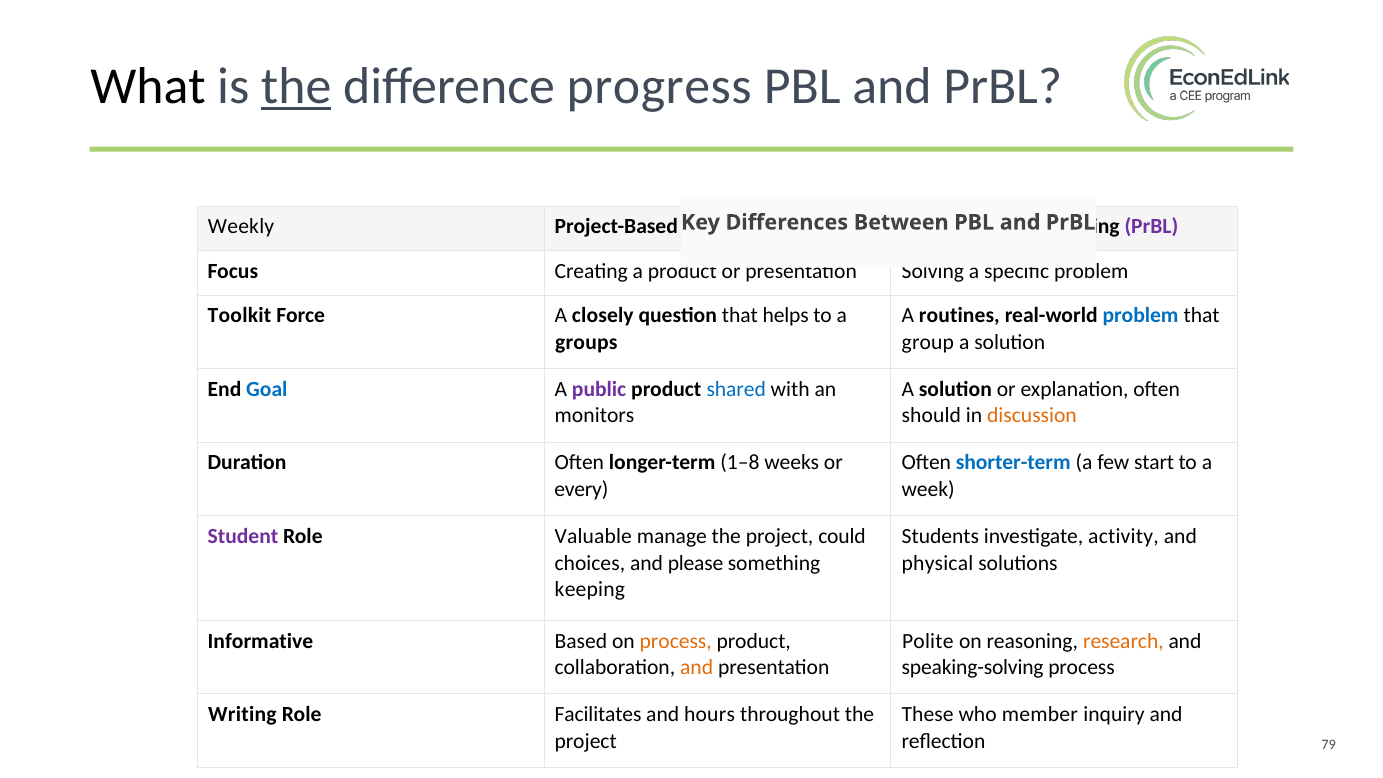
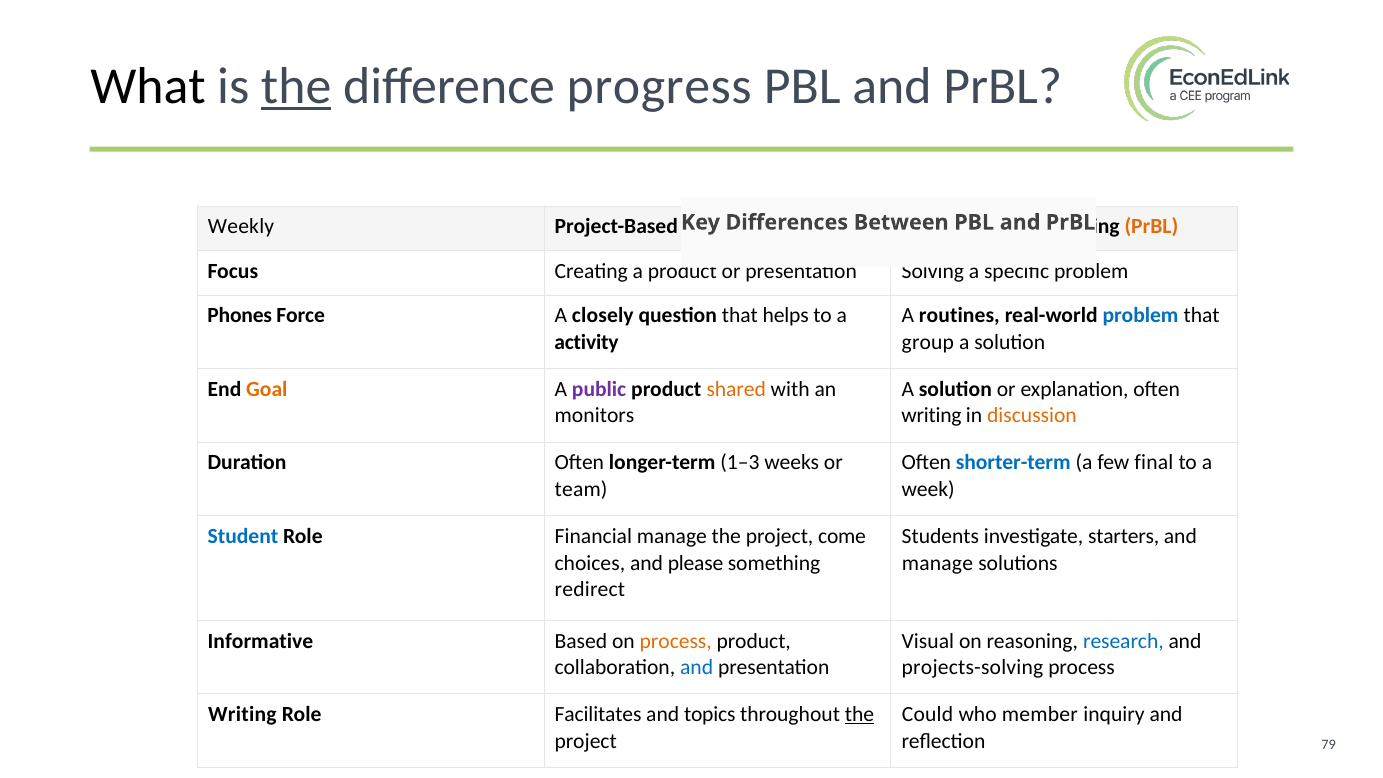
PrBL colour: purple -> orange (1151, 227)
Toolkit: Toolkit -> Phones (240, 316)
groups: groups -> activity (587, 342)
Goal colour: blue -> orange (267, 389)
shared colour: blue -> orange (736, 389)
should: should -> writing (931, 416)
1–8: 1–8 -> 1–3 (740, 463)
start: start -> final (1154, 463)
every: every -> team (581, 489)
Student colour: purple -> blue (243, 536)
Valuable: Valuable -> Financial (593, 536)
could: could -> come (842, 536)
activity: activity -> starters (1124, 536)
physical: physical -> manage (937, 563)
keeping: keeping -> redirect (590, 589)
Polite: Polite -> Visual (928, 641)
research colour: orange -> blue (1123, 641)
and colour: orange -> blue (697, 667)
speaking-solving: speaking-solving -> projects-solving (972, 667)
hours: hours -> topics (710, 714)
the underline: none -> present (859, 714)
These: These -> Could (928, 714)
